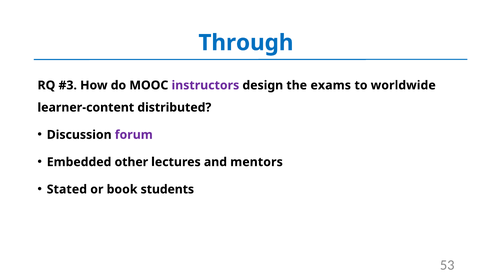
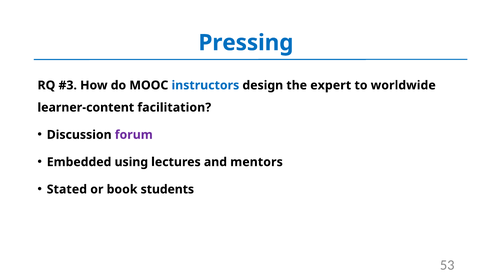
Through: Through -> Pressing (246, 43)
instructors colour: purple -> blue (205, 85)
exams: exams -> expert (331, 85)
distributed: distributed -> facilitation (174, 107)
other: other -> using (131, 162)
